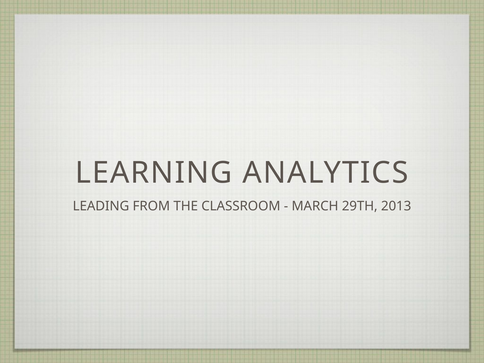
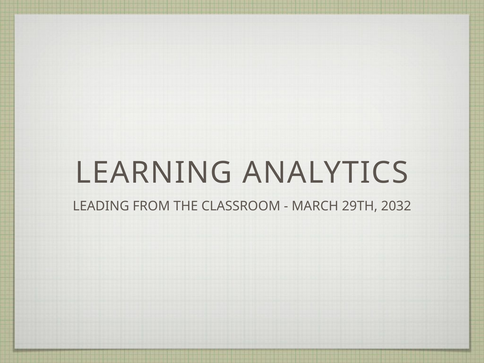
2013: 2013 -> 2032 (396, 206)
